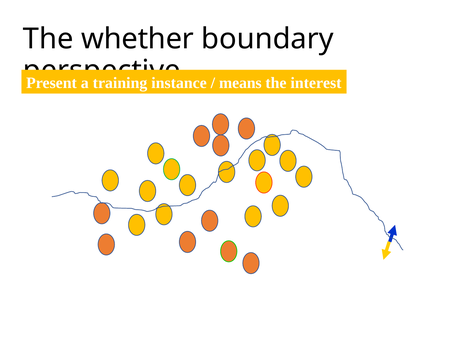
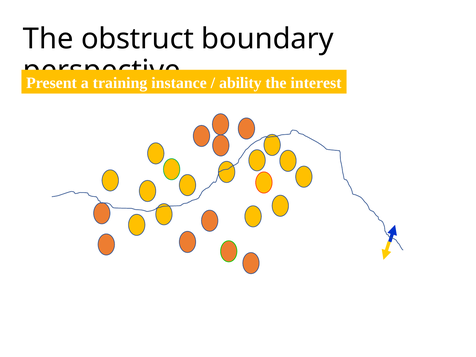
whether: whether -> obstruct (138, 39)
means: means -> ability (240, 83)
